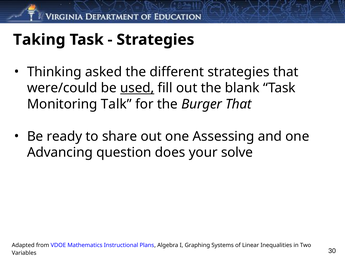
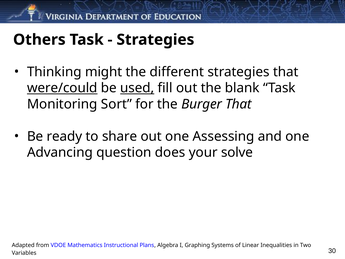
Taking: Taking -> Others (39, 40)
asked: asked -> might (104, 72)
were/could underline: none -> present (62, 88)
Talk: Talk -> Sort (116, 104)
